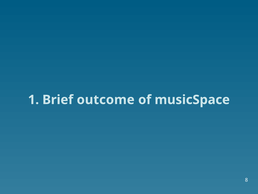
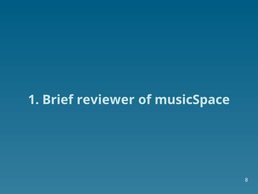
outcome: outcome -> reviewer (106, 100)
